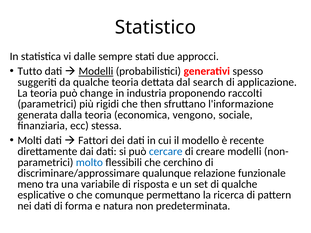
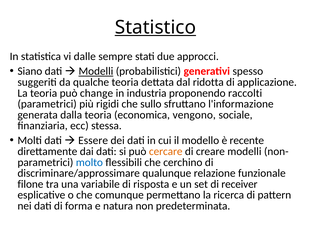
Statistico underline: none -> present (155, 27)
Tutto: Tutto -> Siano (30, 71)
search: search -> ridotta (208, 82)
then: then -> sullo (151, 104)
Fattori: Fattori -> Essere (93, 141)
cercare colour: blue -> orange (166, 152)
meno: meno -> filone (30, 184)
di qualche: qualche -> receiver (239, 184)
